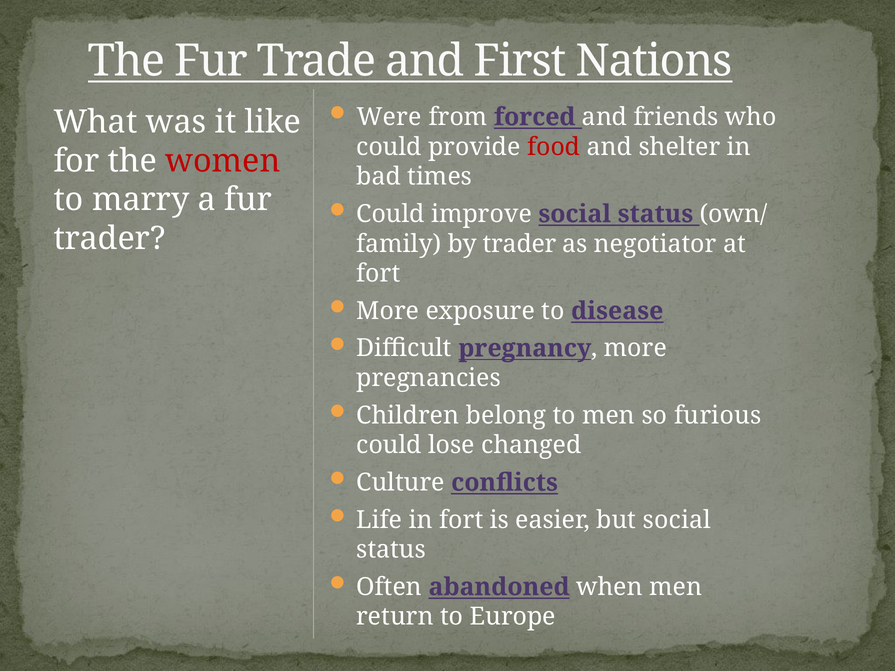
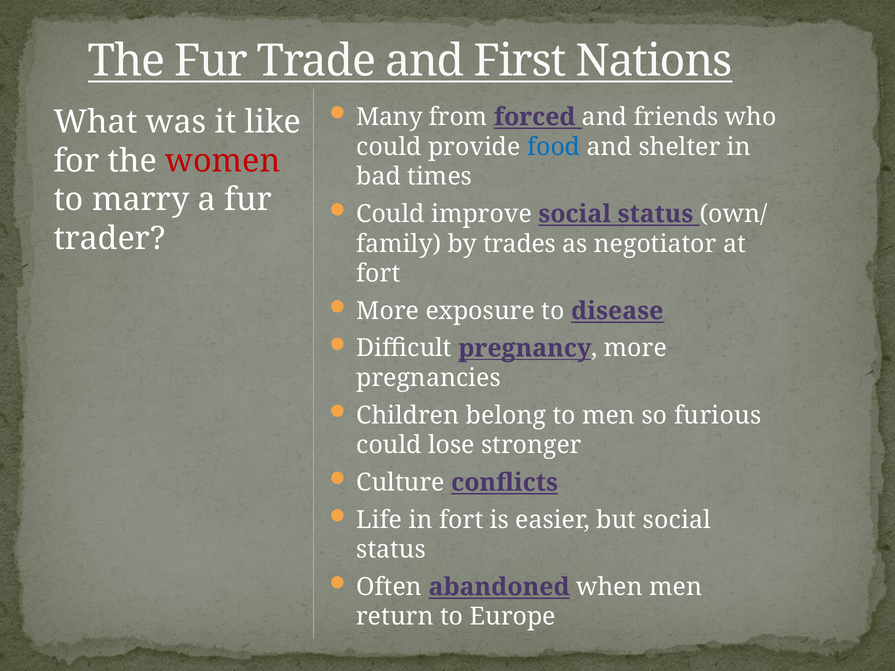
Were: Were -> Many (389, 117)
food colour: red -> blue (554, 147)
by trader: trader -> trades (520, 244)
changed: changed -> stronger (531, 445)
